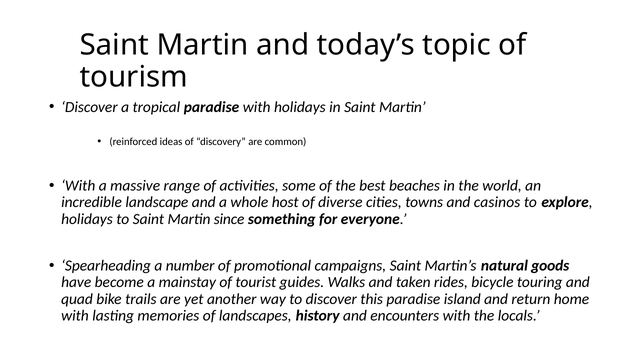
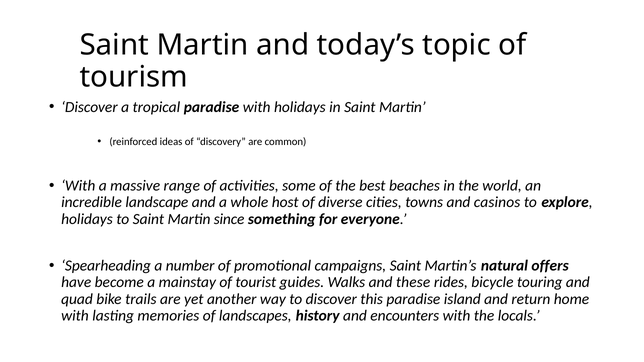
goods: goods -> offers (550, 266)
taken: taken -> these (413, 283)
